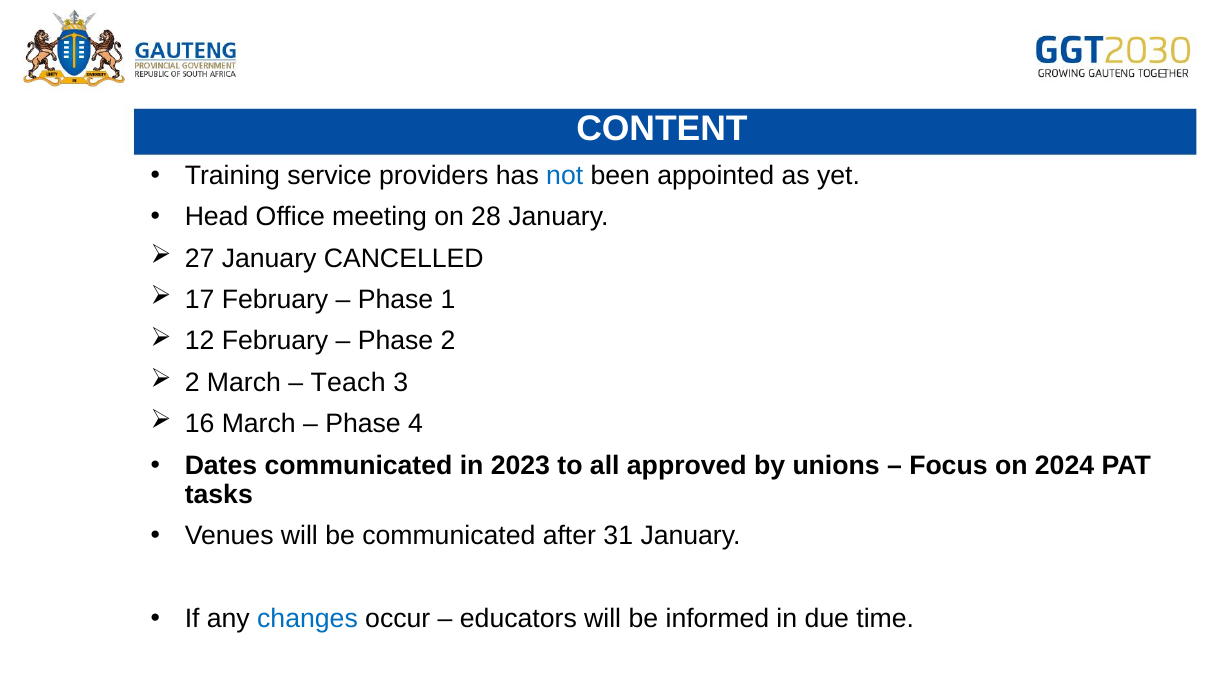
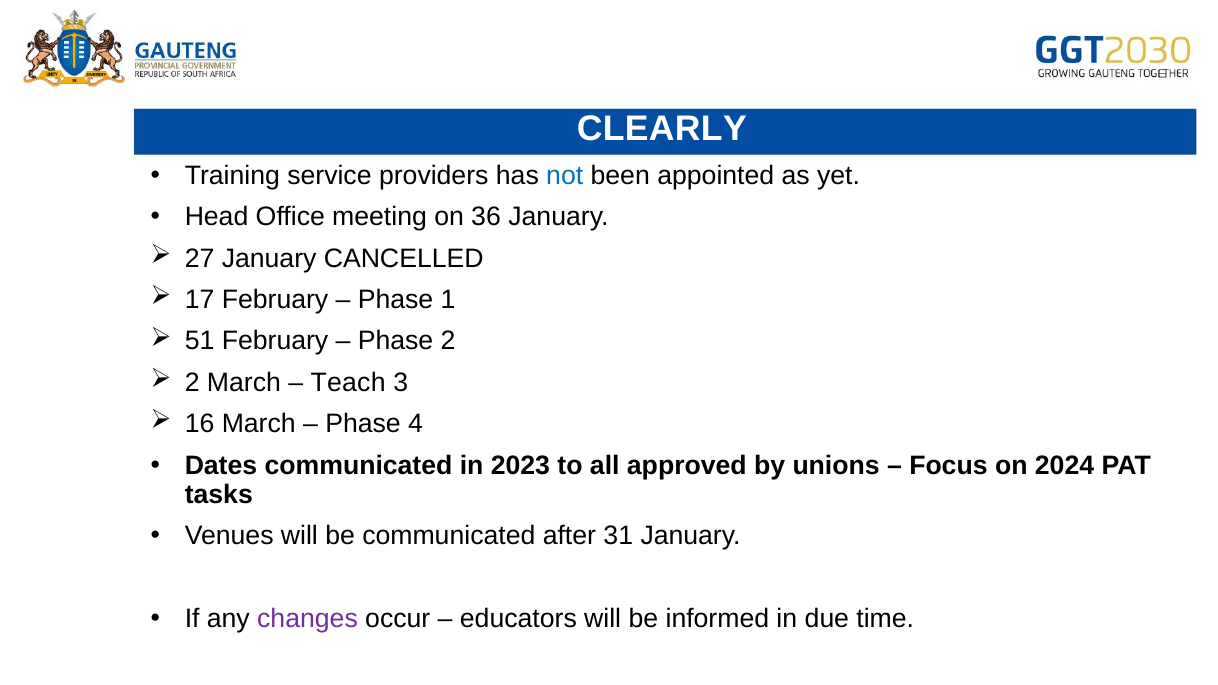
CONTENT: CONTENT -> CLEARLY (662, 129)
28: 28 -> 36 (486, 217)
12: 12 -> 51 (200, 341)
changes colour: blue -> purple (307, 619)
